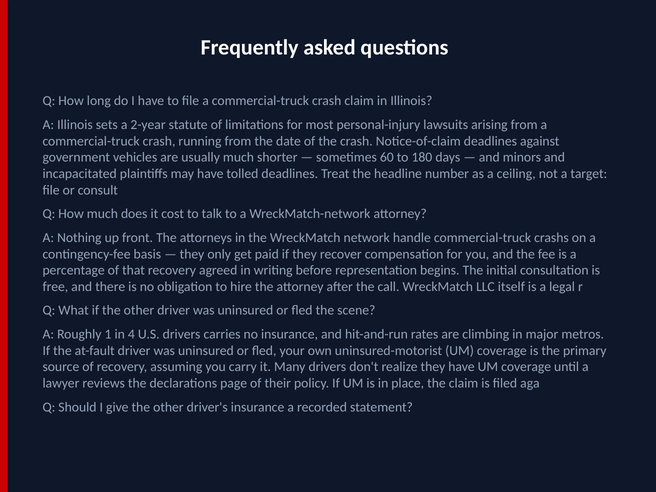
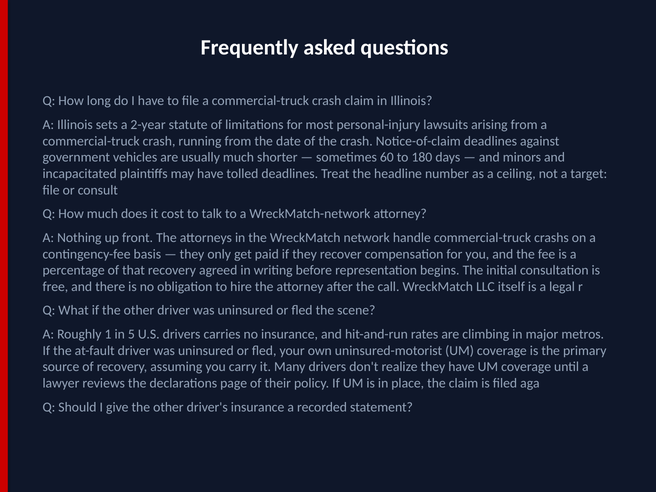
4: 4 -> 5 (131, 334)
